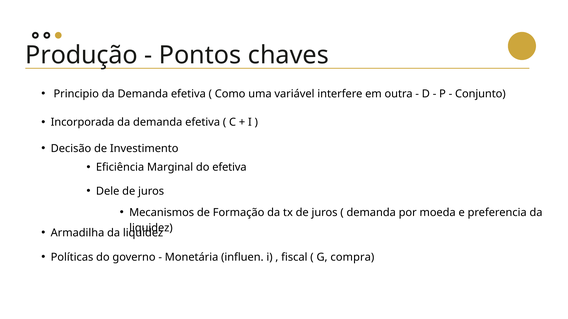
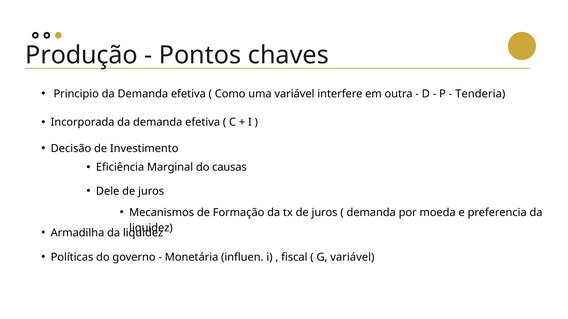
Conjunto: Conjunto -> Tenderia (480, 94)
do efetiva: efetiva -> causas (229, 168)
G compra: compra -> variável (352, 258)
